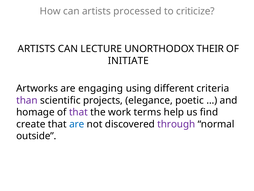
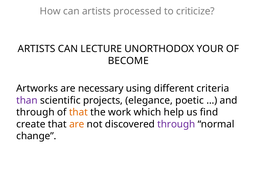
THEIR: THEIR -> YOUR (210, 49)
INITIATE: INITIATE -> BECOME (128, 61)
engaging: engaging -> necessary (101, 88)
homage: homage -> through (35, 112)
that colour: purple -> orange (78, 112)
terms: terms -> which (147, 112)
are colour: blue -> orange (77, 124)
outside: outside -> change (36, 136)
